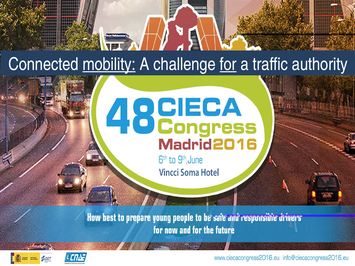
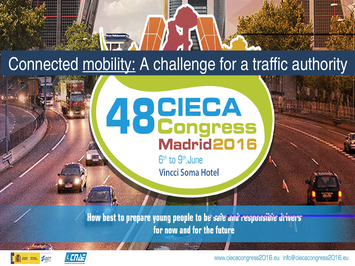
for underline: present -> none (228, 64)
